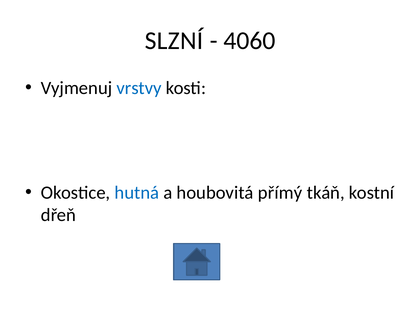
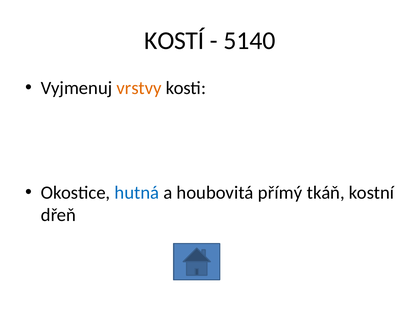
SLZNÍ: SLZNÍ -> KOSTÍ (174, 41)
4060: 4060 -> 5140 (249, 41)
vrstvy colour: blue -> orange (139, 88)
